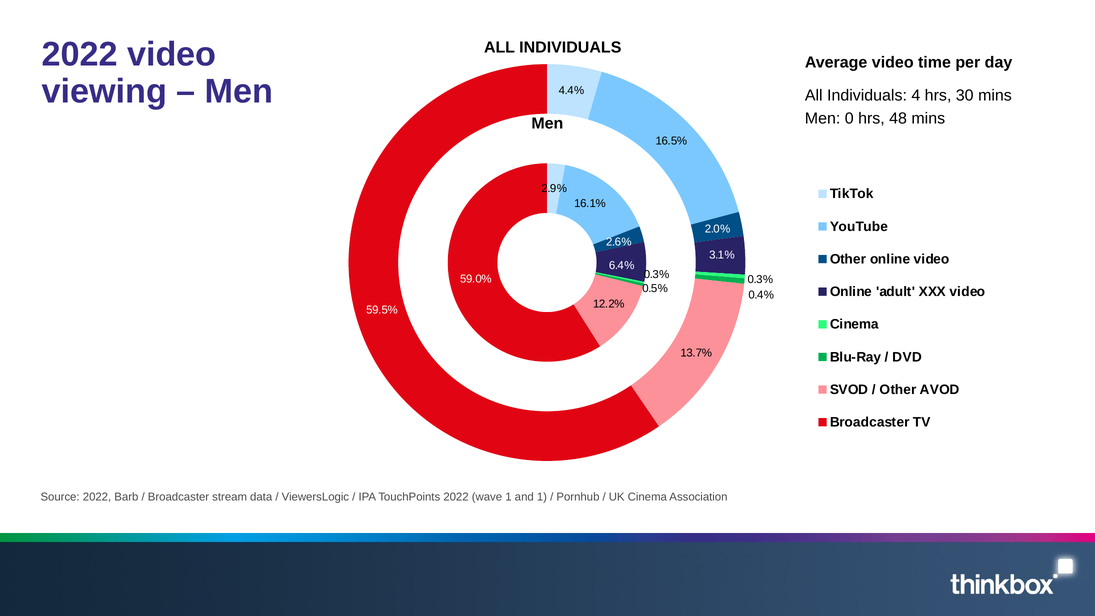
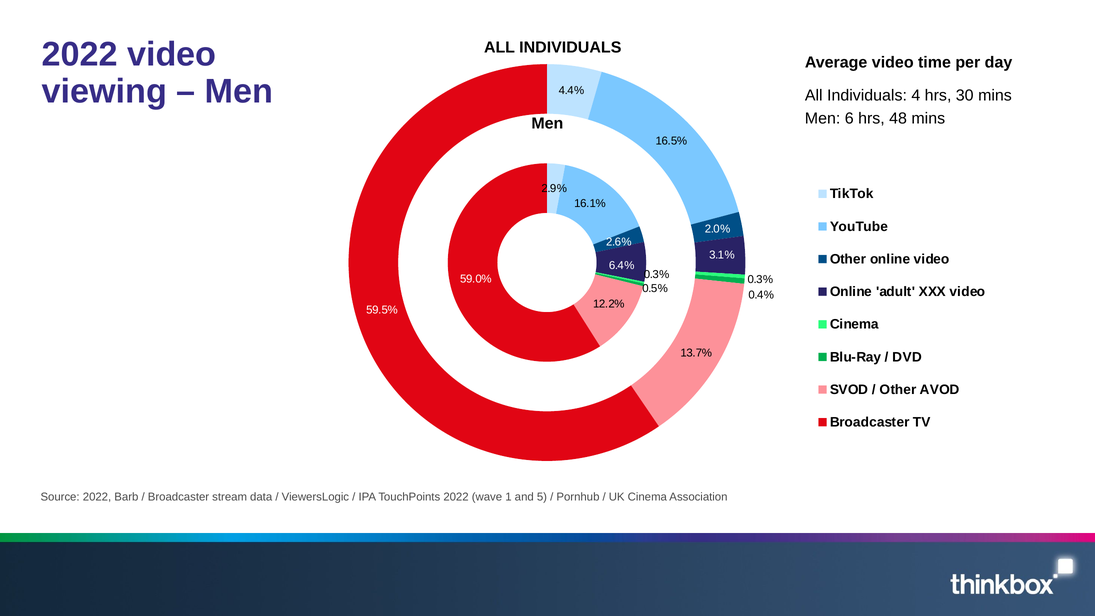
0: 0 -> 6 (849, 119)
and 1: 1 -> 5 (542, 497)
